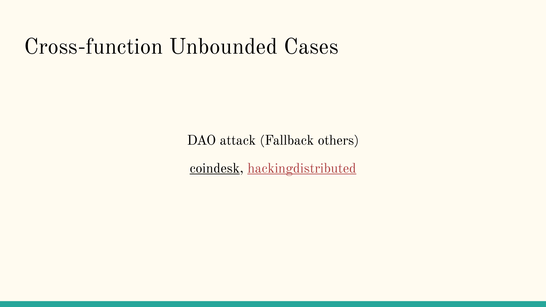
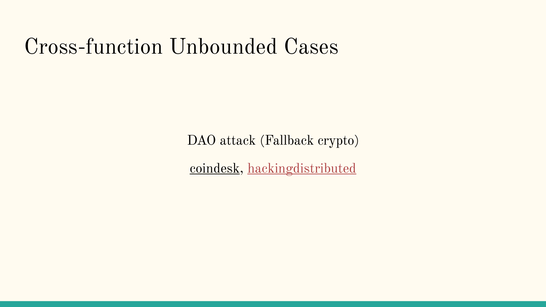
others: others -> crypto (338, 140)
